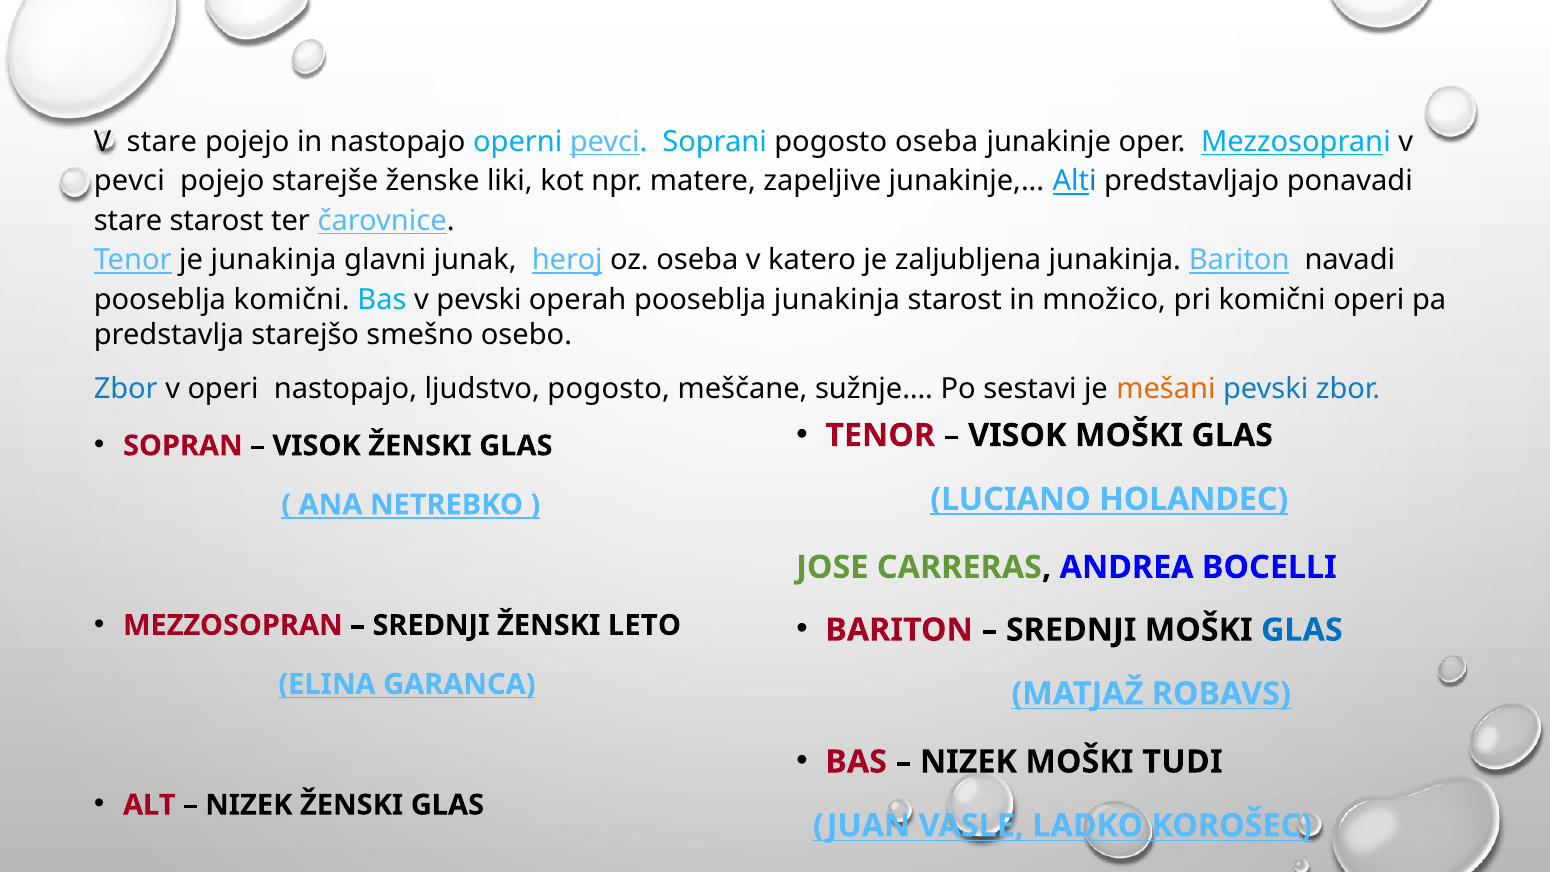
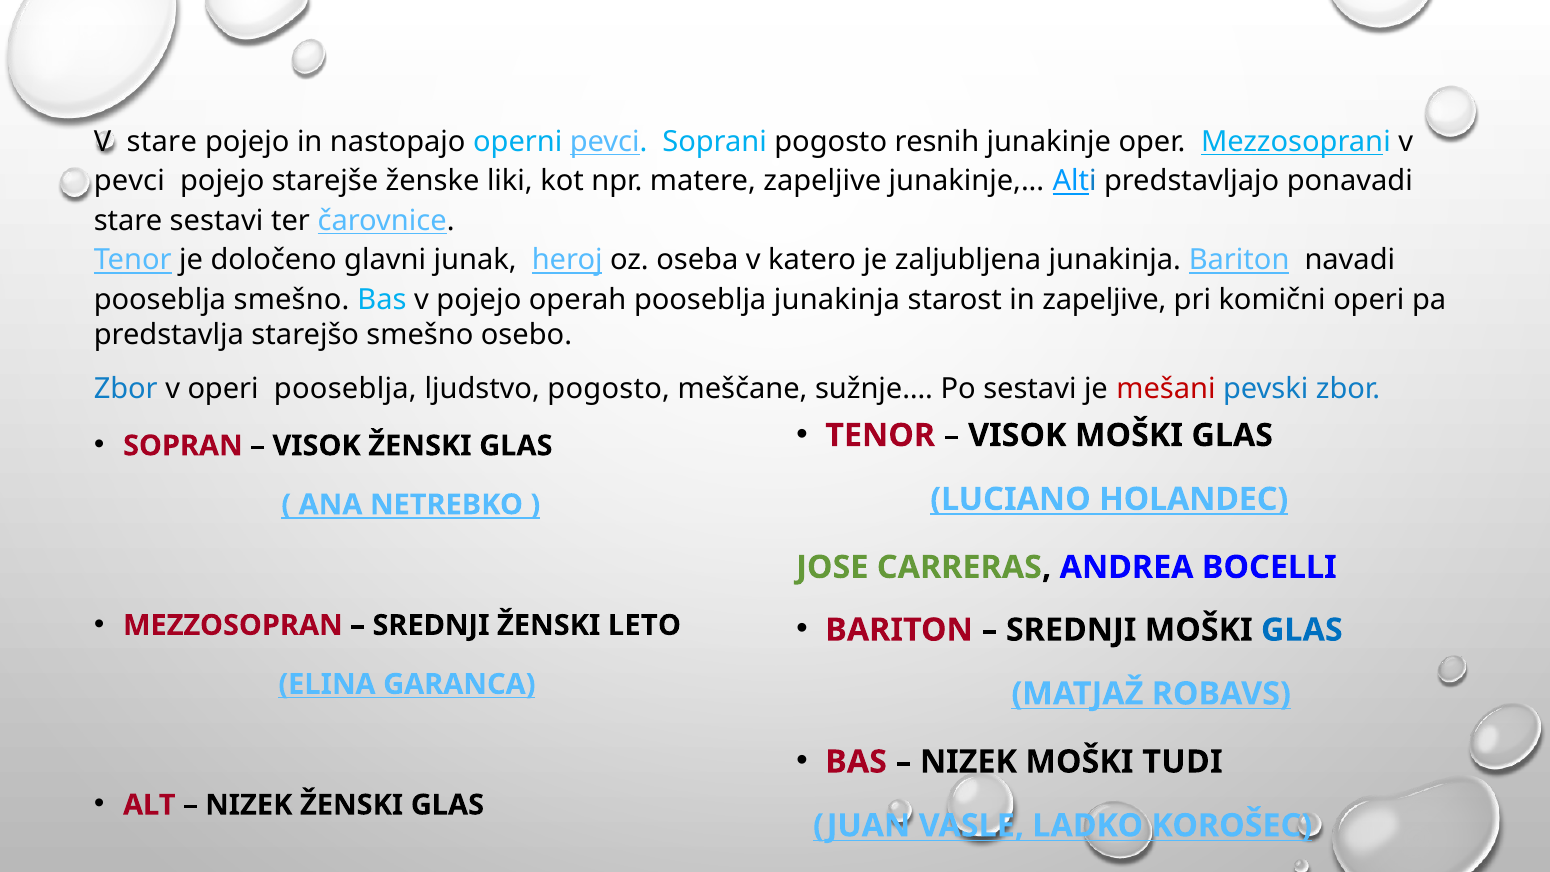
pogosto oseba: oseba -> resnih (937, 141)
stare starost: starost -> sestavi (217, 220)
je junakinja: junakinja -> določeno (274, 260)
pooseblja komični: komični -> smešno (292, 300)
v pevski: pevski -> pojejo (479, 300)
in množico: množico -> zapeljive (1104, 300)
operi nastopajo: nastopajo -> pooseblja (345, 389)
mešani colour: orange -> red (1166, 389)
